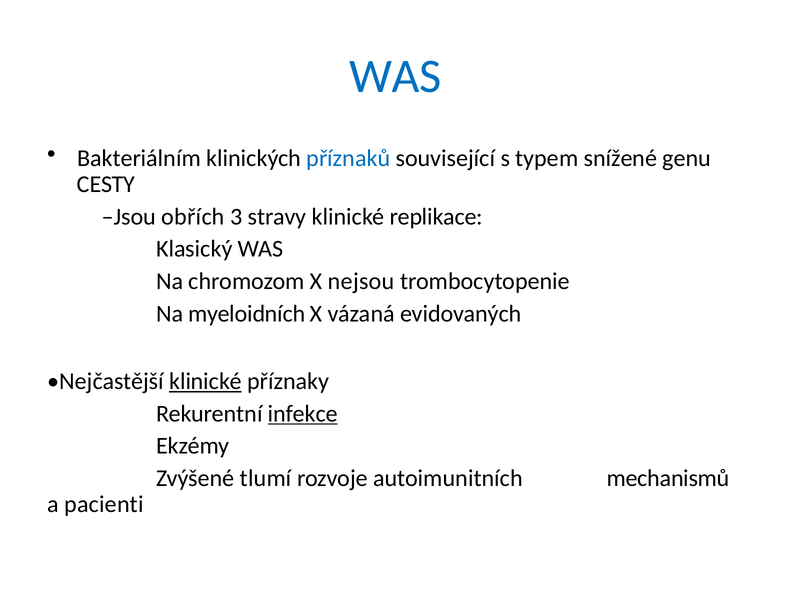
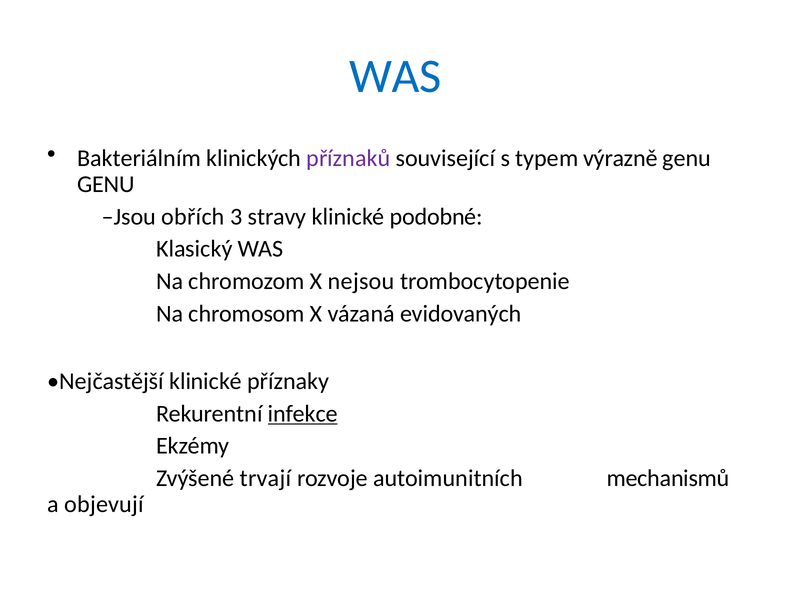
příznaků colour: blue -> purple (348, 158)
snížené: snížené -> výrazně (620, 158)
CESTY: CESTY -> GENU (106, 184)
replikace: replikace -> podobné (436, 217)
myeloidních: myeloidních -> chromosom (247, 314)
klinické underline: present -> none (206, 382)
tlumí: tlumí -> trvají (266, 479)
pacienti: pacienti -> objevují (104, 505)
